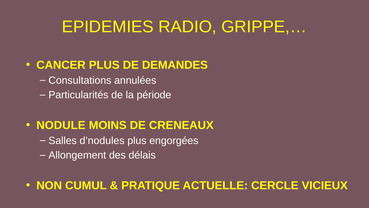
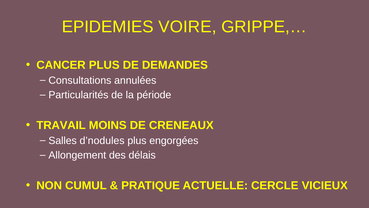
RADIO: RADIO -> VOIRE (187, 27)
NODULE: NODULE -> TRAVAIL (61, 125)
